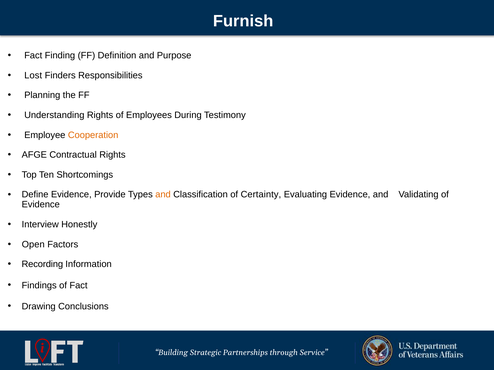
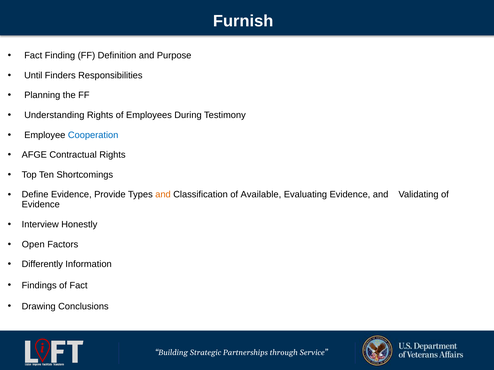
Lost: Lost -> Until (33, 75)
Cooperation colour: orange -> blue (93, 135)
Certainty: Certainty -> Available (261, 195)
Recording: Recording -> Differently (42, 265)
